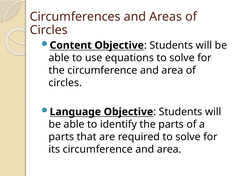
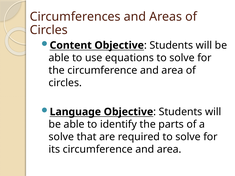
parts: parts -> solve (61, 137)
